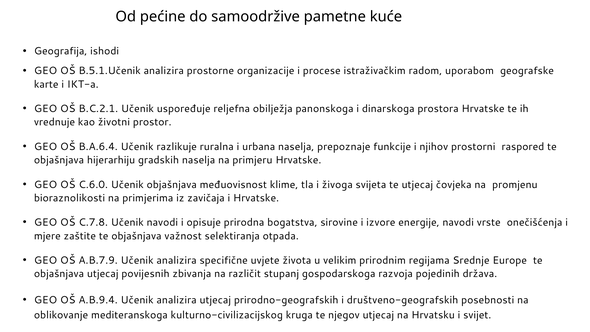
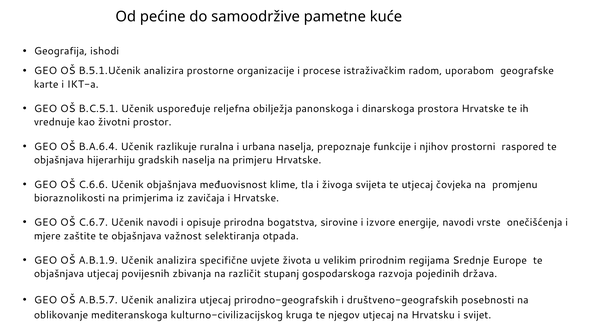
B.C.2.1: B.C.2.1 -> B.C.5.1 (98, 109)
C.6.0: C.6.0 -> C.6.6 (93, 185)
C.7.8: C.7.8 -> C.6.7 (93, 222)
A.B.7.9: A.B.7.9 -> A.B.1.9 (98, 260)
A.B.9.4: A.B.9.4 -> A.B.5.7 (98, 300)
